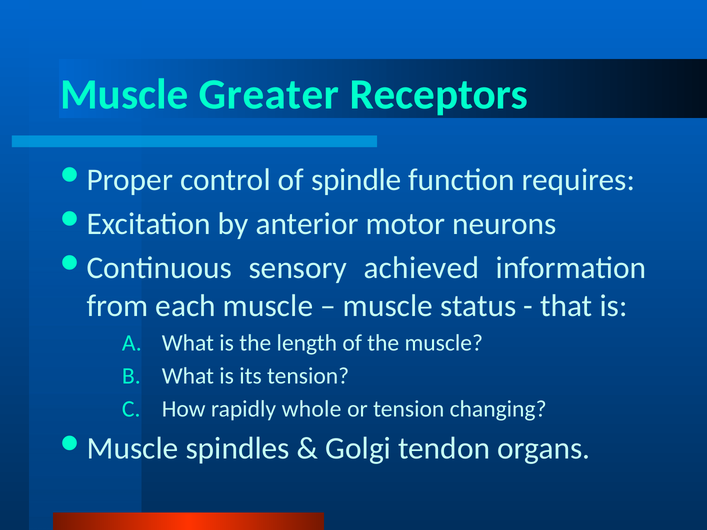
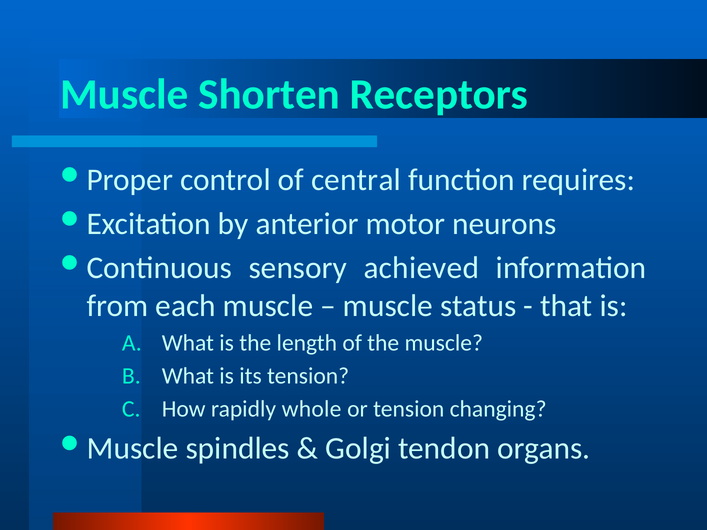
Greater: Greater -> Shorten (269, 94)
spindle: spindle -> central (356, 180)
